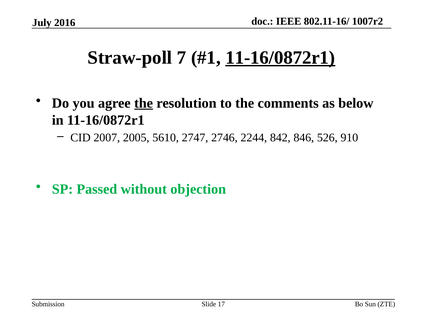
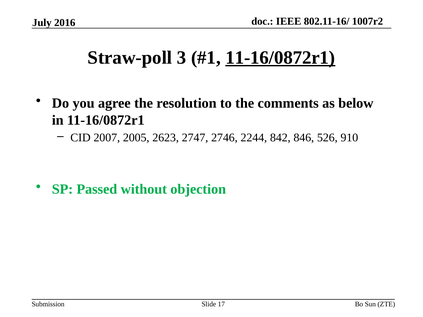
7: 7 -> 3 (182, 58)
the underline: present -> none (144, 103)
5610: 5610 -> 2623 (166, 138)
